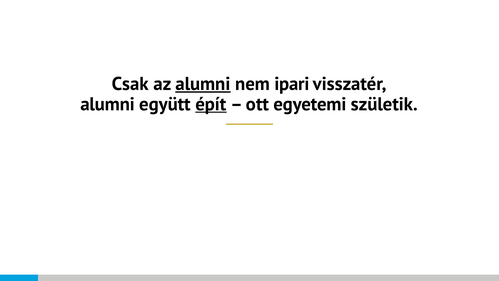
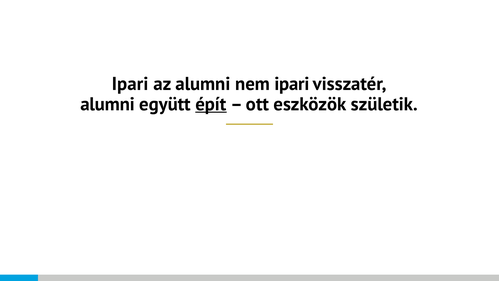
Csak: Csak -> Ipari (130, 84)
alumni underline: present -> none (203, 84)
egyetemi: egyetemi -> eszközök (310, 104)
